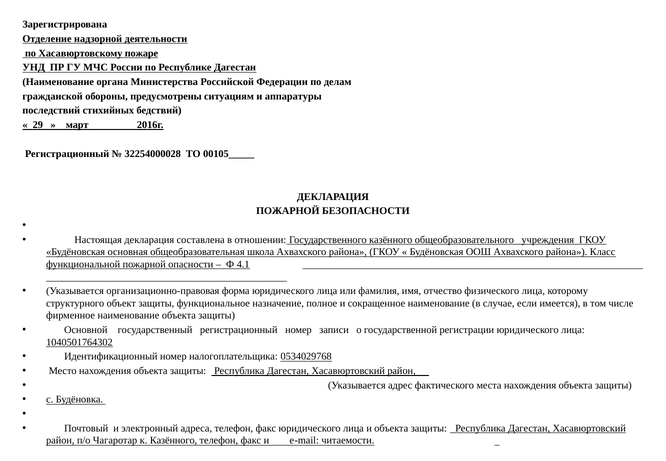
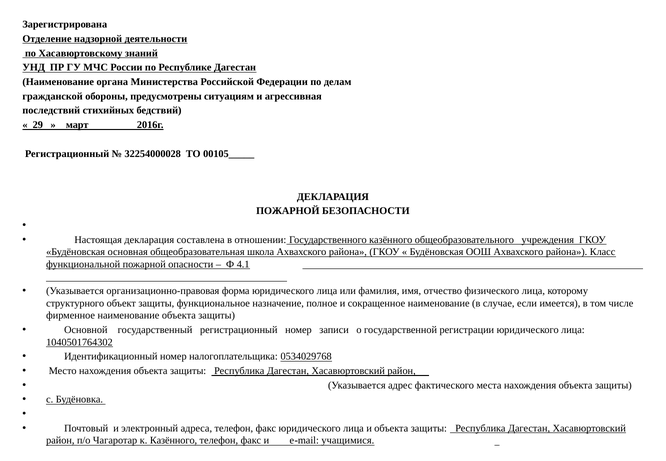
пожаре: пожаре -> знаний (141, 53)
аппаратуры: аппаратуры -> агрессивная (293, 96)
читаемости: читаемости -> учащимися (348, 441)
